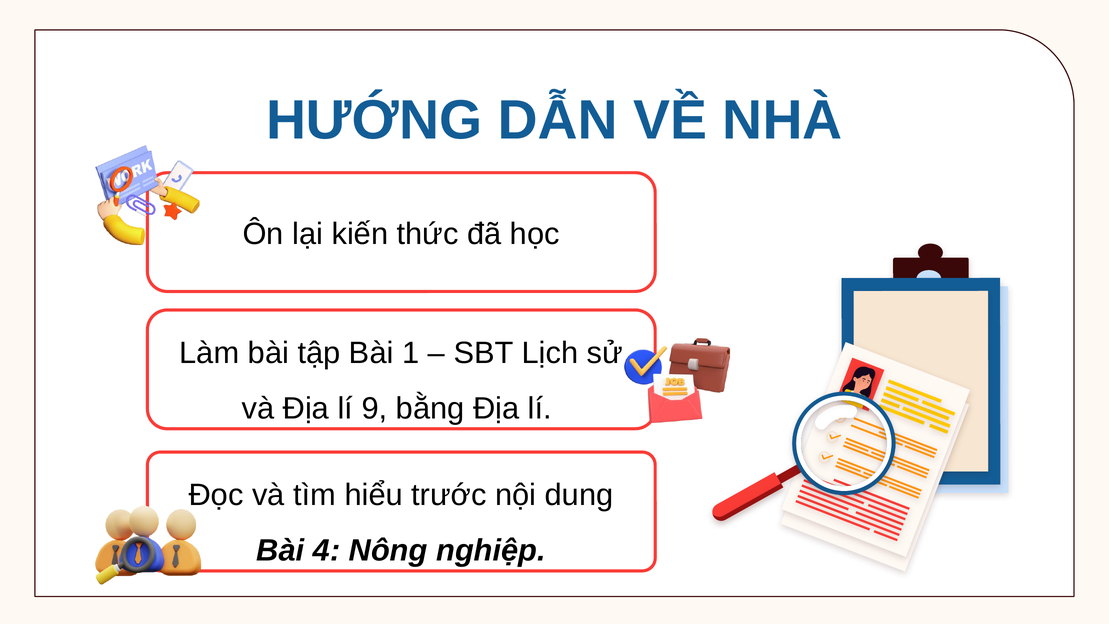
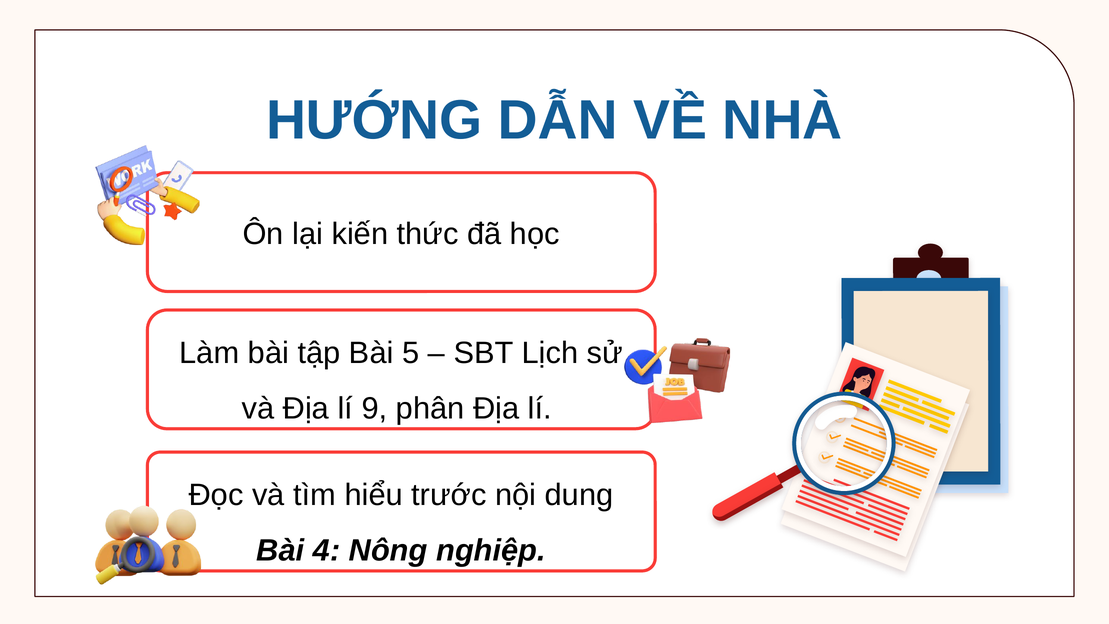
1: 1 -> 5 (411, 353)
bằng: bằng -> phân (430, 408)
